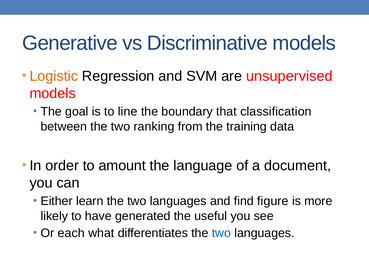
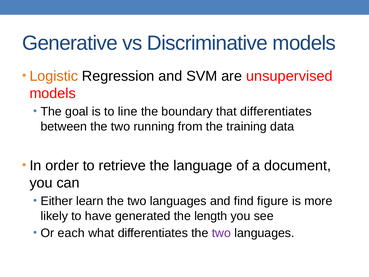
that classification: classification -> differentiates (276, 112)
ranking: ranking -> running (154, 126)
amount: amount -> retrieve (122, 165)
useful: useful -> length (211, 216)
two colour: blue -> purple (221, 233)
